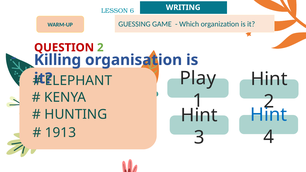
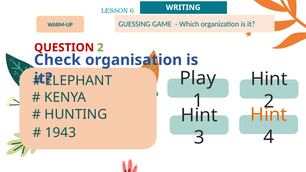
Killing: Killing -> Check (57, 60)
Hint colour: blue -> orange (269, 115)
1913: 1913 -> 1943 (60, 133)
